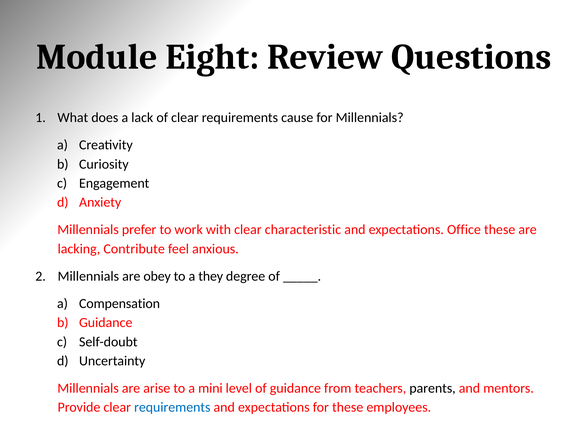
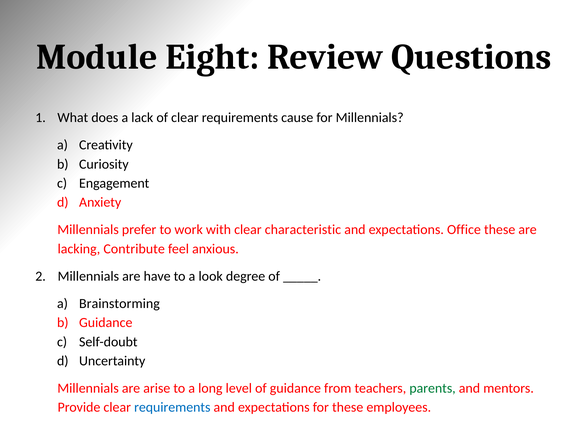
obey: obey -> have (157, 276)
they: they -> look (211, 276)
Compensation: Compensation -> Brainstorming (119, 303)
mini: mini -> long (210, 388)
parents colour: black -> green (433, 388)
